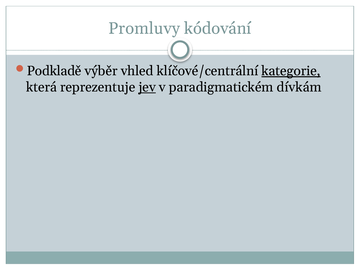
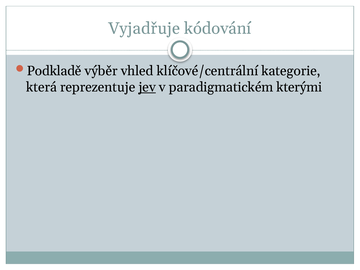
Promluvy: Promluvy -> Vyjadřuje (144, 28)
kategorie underline: present -> none (291, 71)
dívkám: dívkám -> kterými (299, 87)
